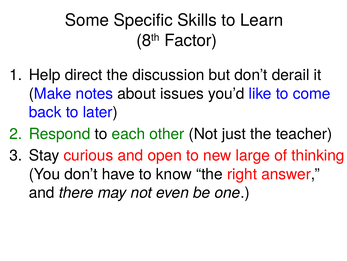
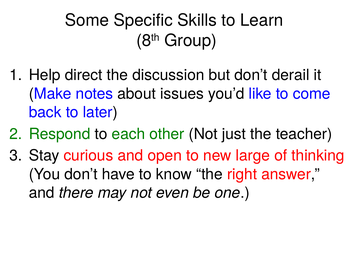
Factor: Factor -> Group (191, 40)
